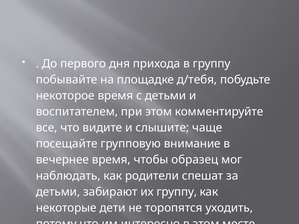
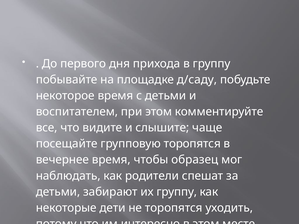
д/тебя: д/тебя -> д/саду (197, 80)
групповую внимание: внимание -> торопятся (192, 144)
